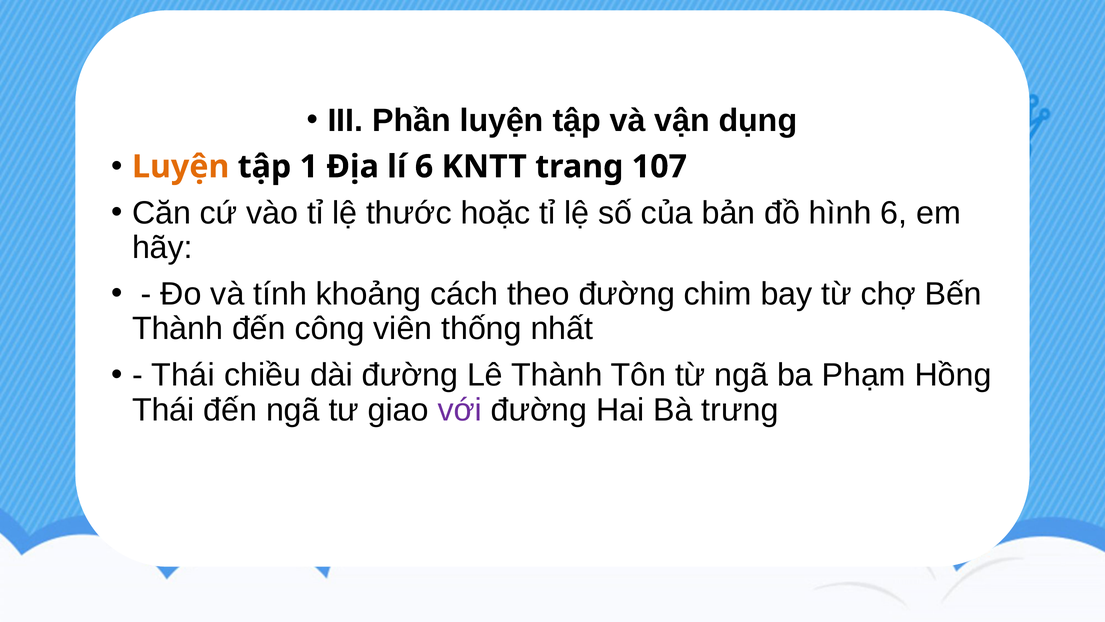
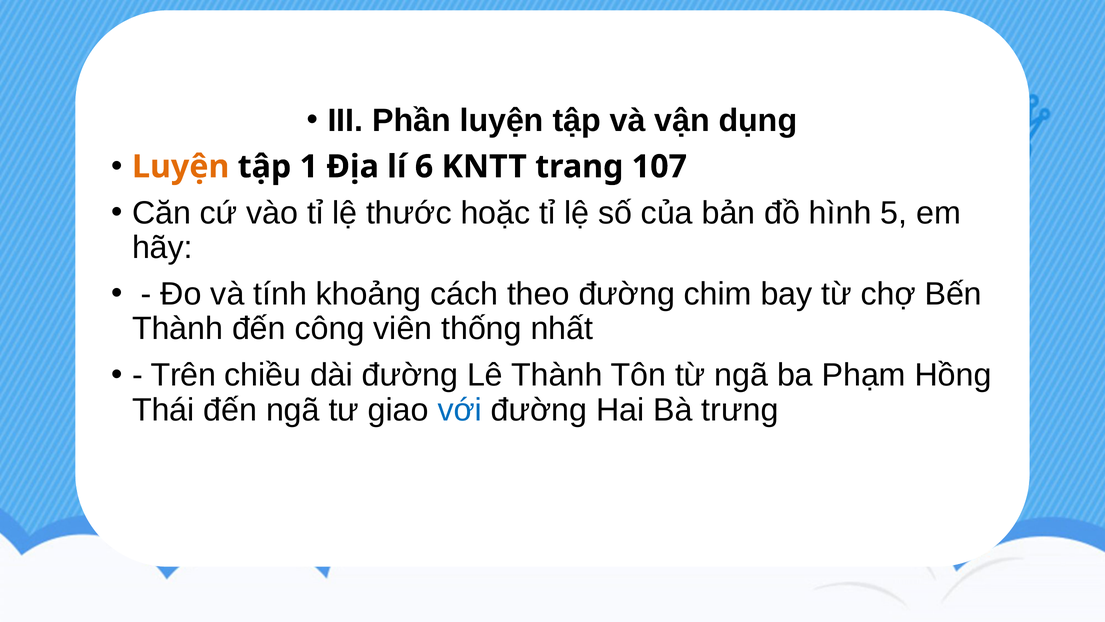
hình 6: 6 -> 5 (894, 213)
Thái: Thái -> Trên (183, 375)
với colour: purple -> blue (460, 410)
